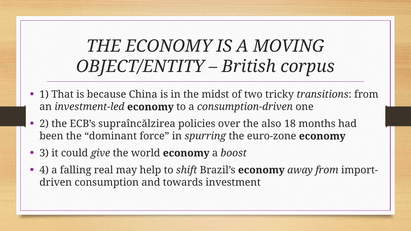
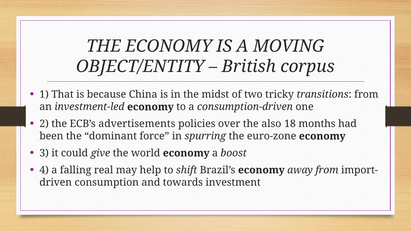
supraîncălzirea: supraîncălzirea -> advertisements (137, 124)
